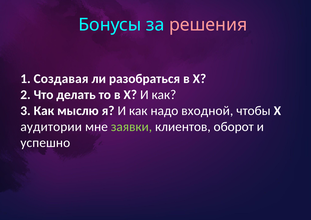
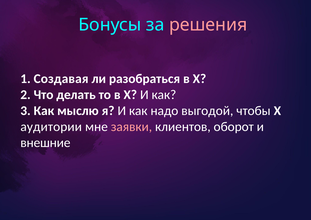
входной: входной -> выгодой (207, 111)
заявки colour: light green -> pink (131, 127)
успешно: успешно -> внешние (45, 143)
